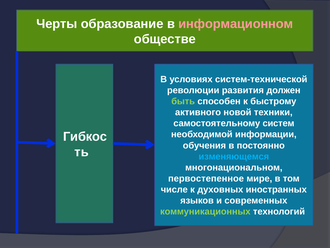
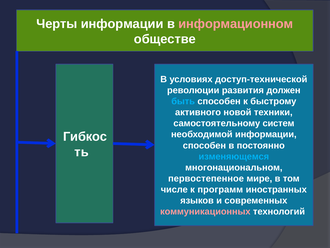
Черты образование: образование -> информации (122, 24)
систем-технической: систем-технической -> доступ-технической (261, 79)
быть colour: light green -> light blue (183, 101)
обучения: обучения -> способен (204, 145)
духовных: духовных -> программ (220, 189)
коммуникационных colour: light green -> pink (205, 211)
